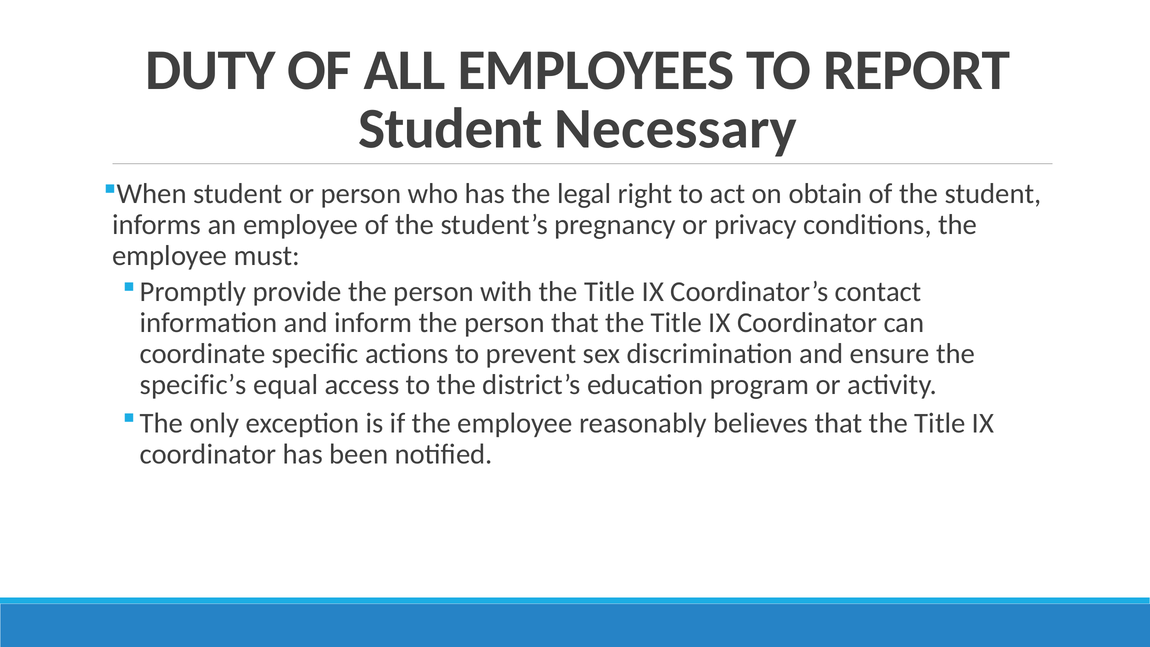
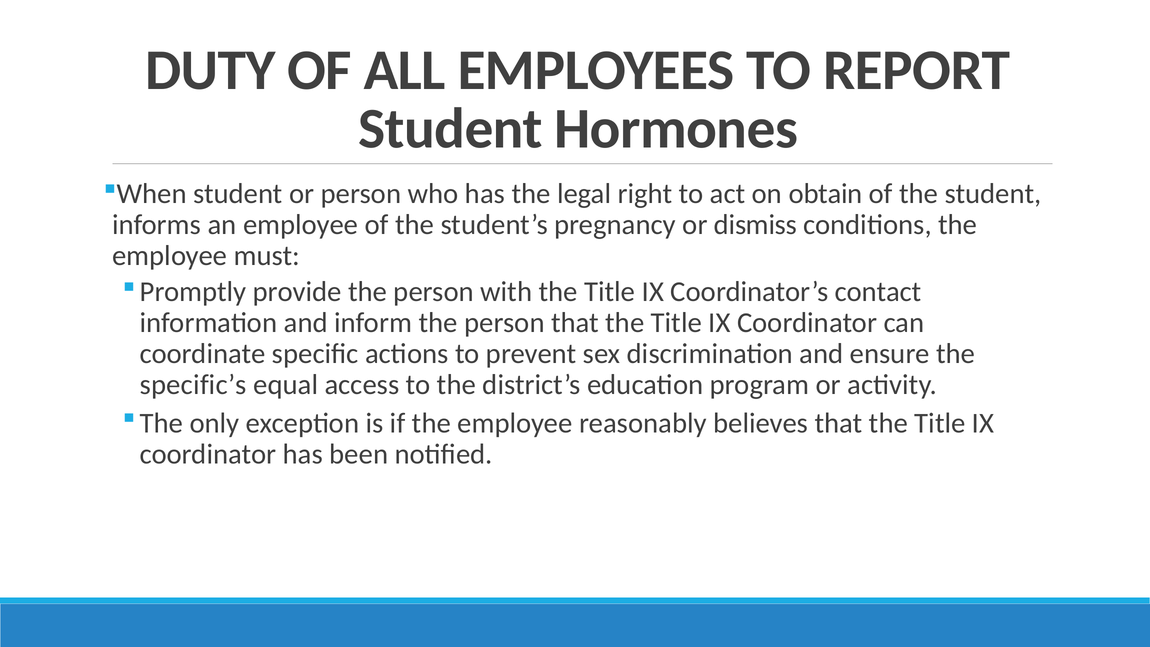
Necessary: Necessary -> Hormones (676, 129)
privacy: privacy -> dismiss (756, 225)
